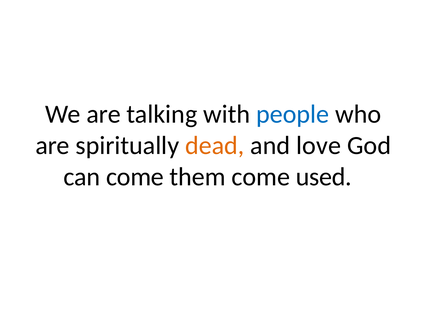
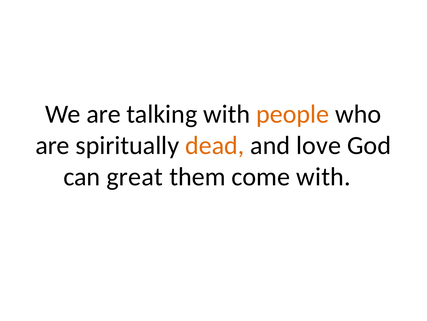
people colour: blue -> orange (293, 114)
can come: come -> great (135, 177)
come used: used -> with (324, 177)
